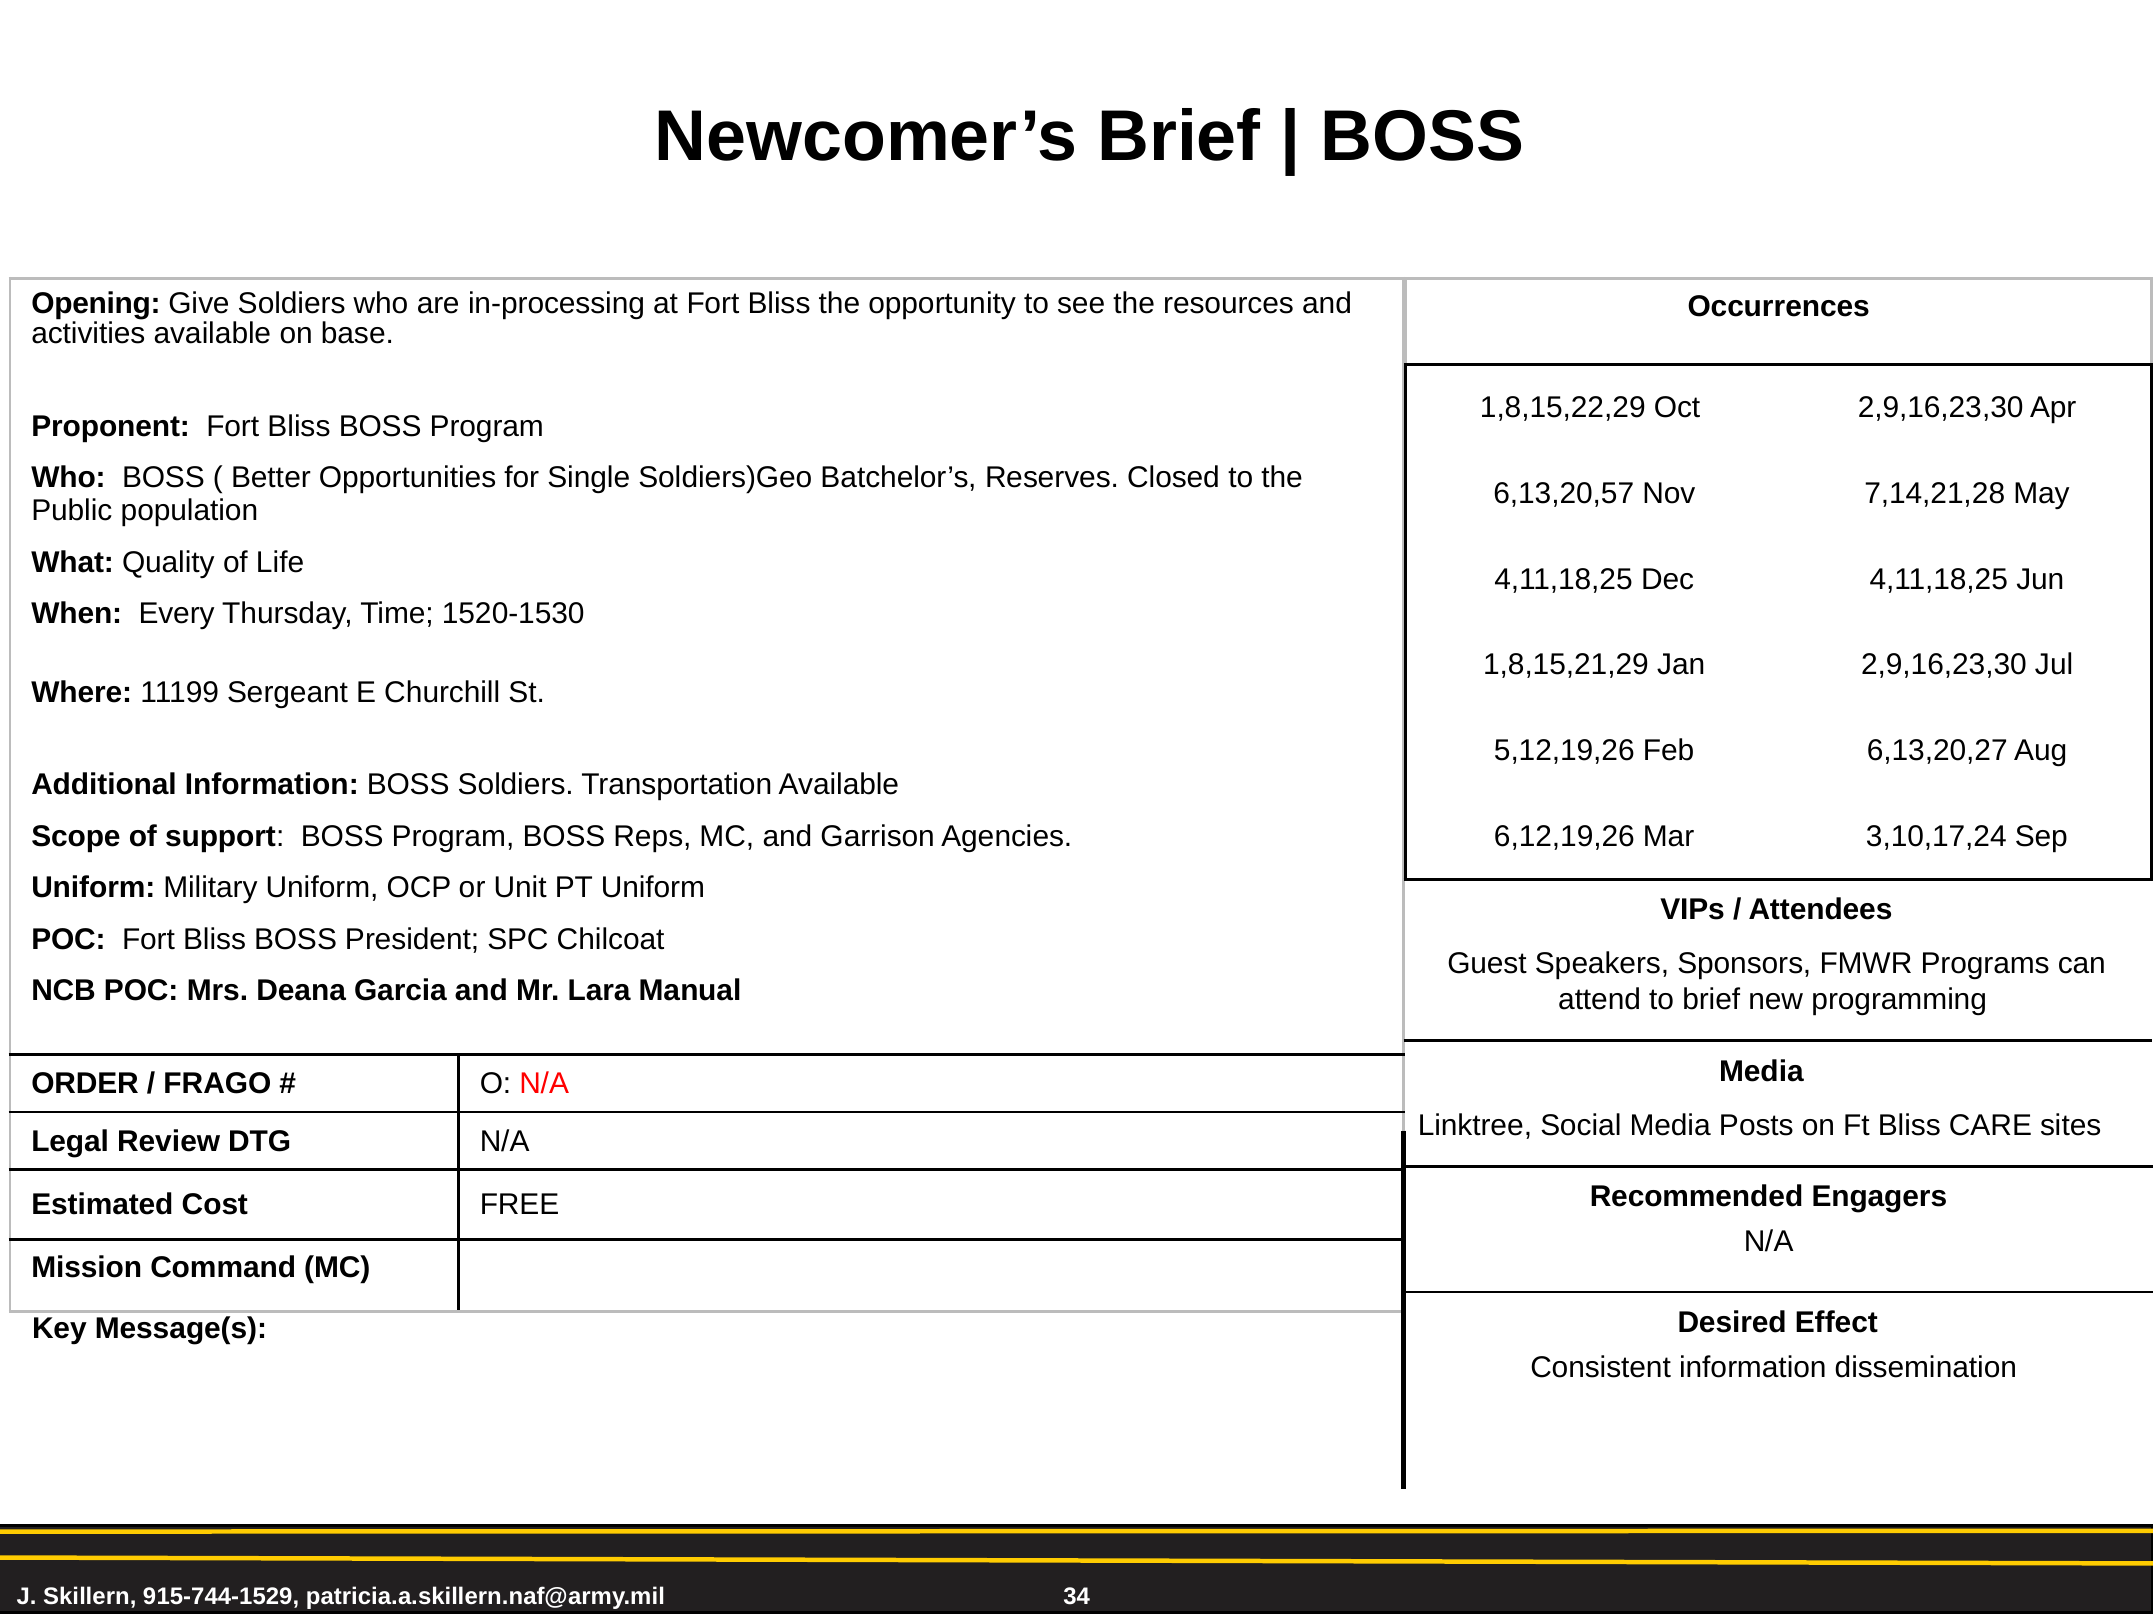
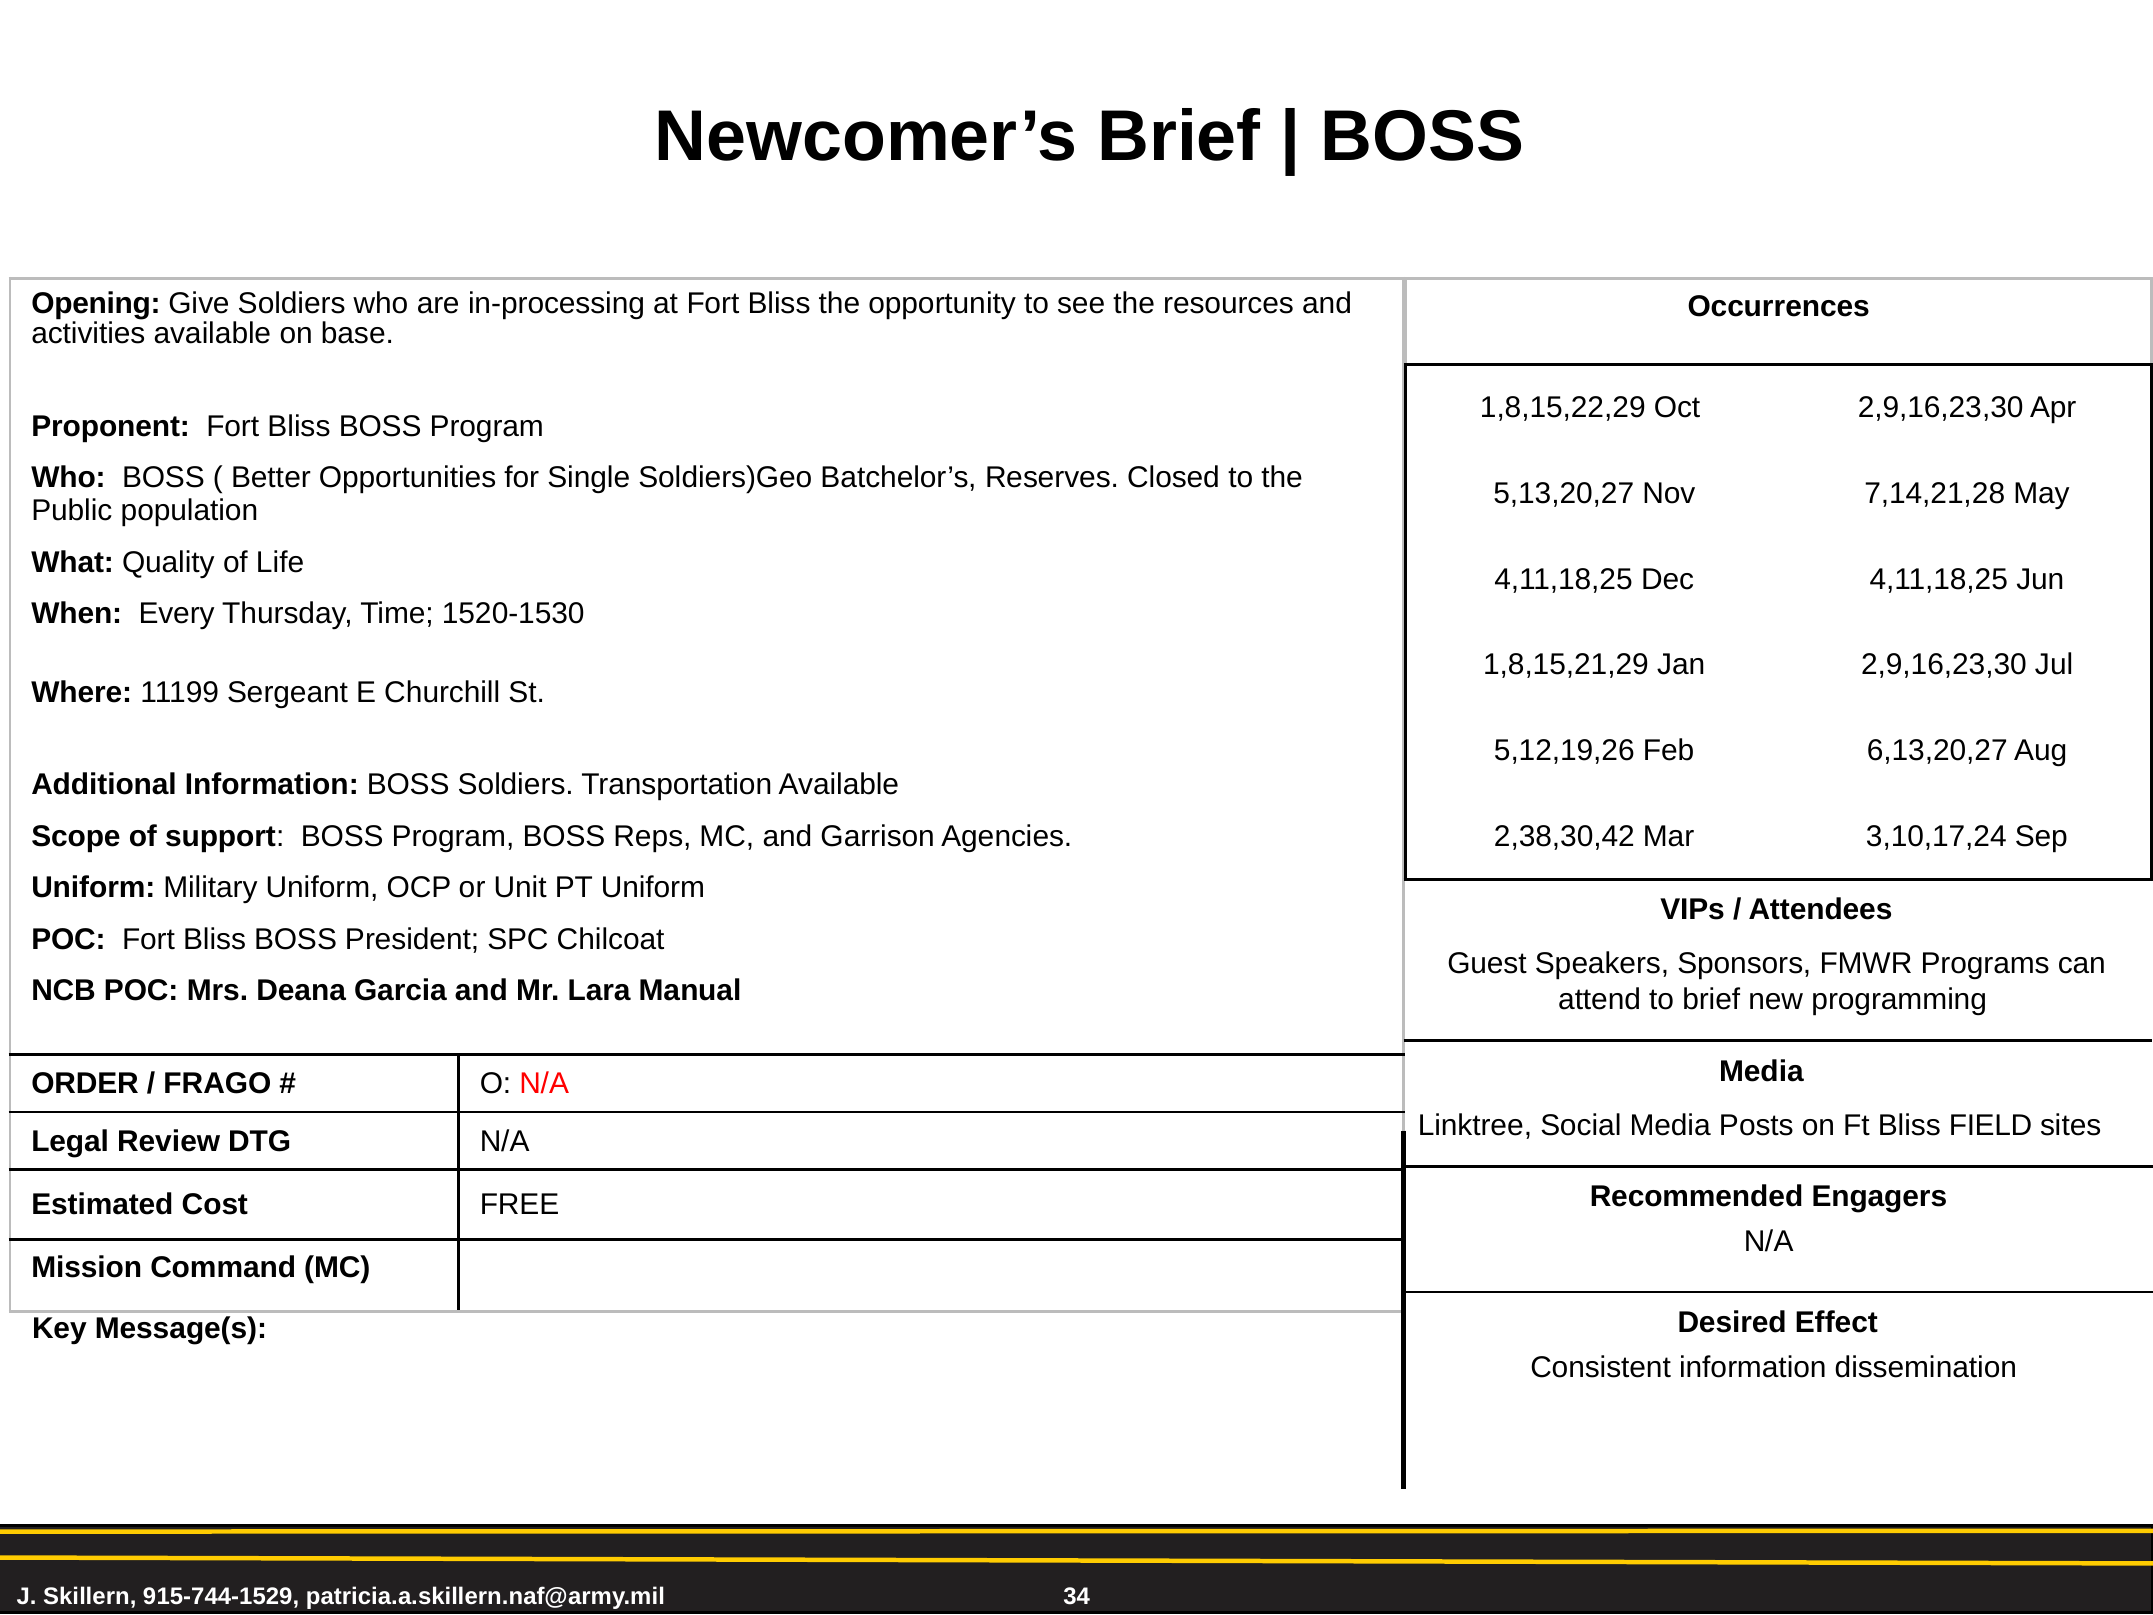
6,13,20,57: 6,13,20,57 -> 5,13,20,27 (1564, 493)
6,12,19,26: 6,12,19,26 -> 2,38,30,42 (1564, 836)
CARE: CARE -> FIELD (1991, 1125)
